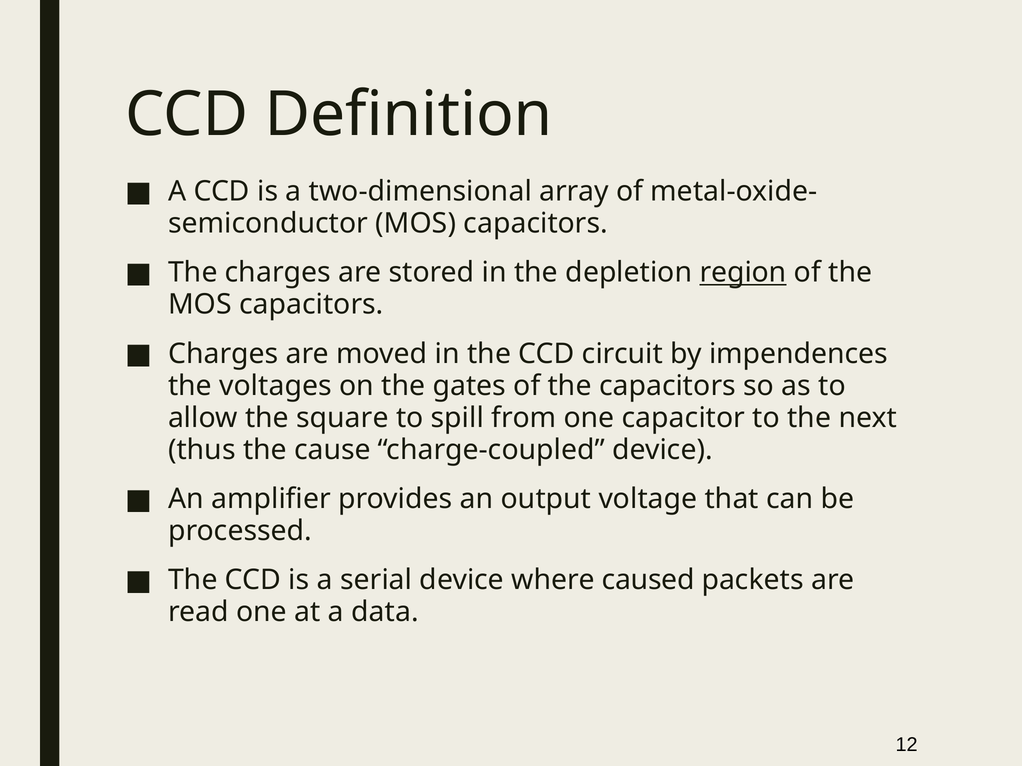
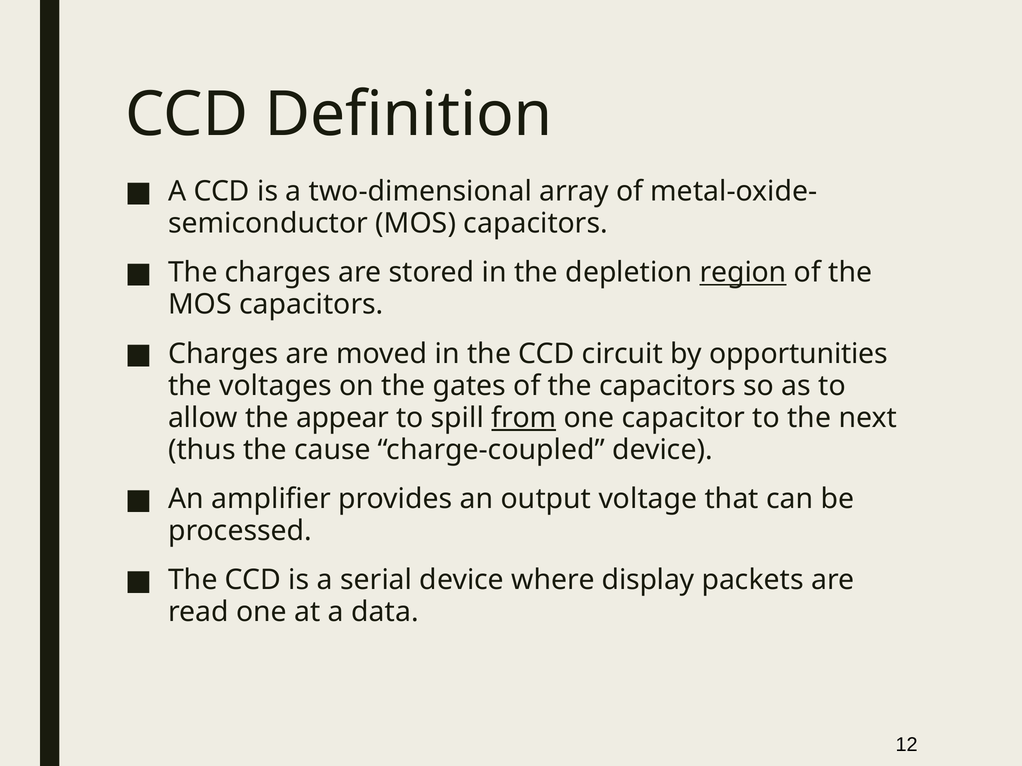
impendences: impendences -> opportunities (799, 354)
square: square -> appear (343, 418)
from underline: none -> present (524, 418)
caused: caused -> display (648, 580)
